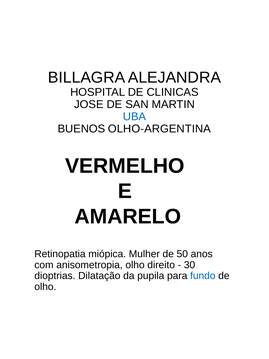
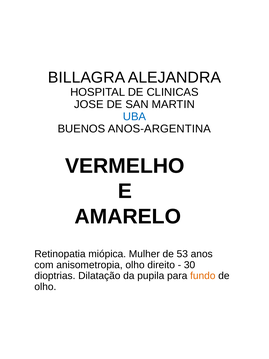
OLHO-ARGENTINA: OLHO-ARGENTINA -> ANOS-ARGENTINA (159, 129)
50: 50 -> 53 (182, 254)
fundo colour: blue -> orange (203, 276)
